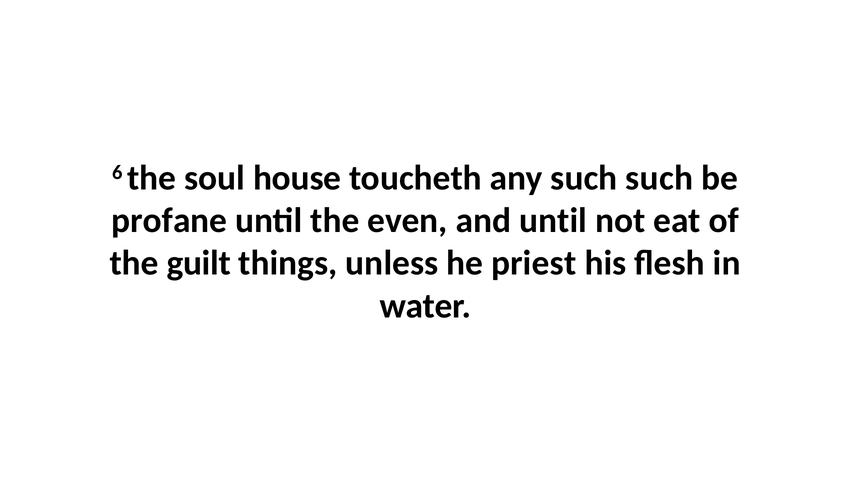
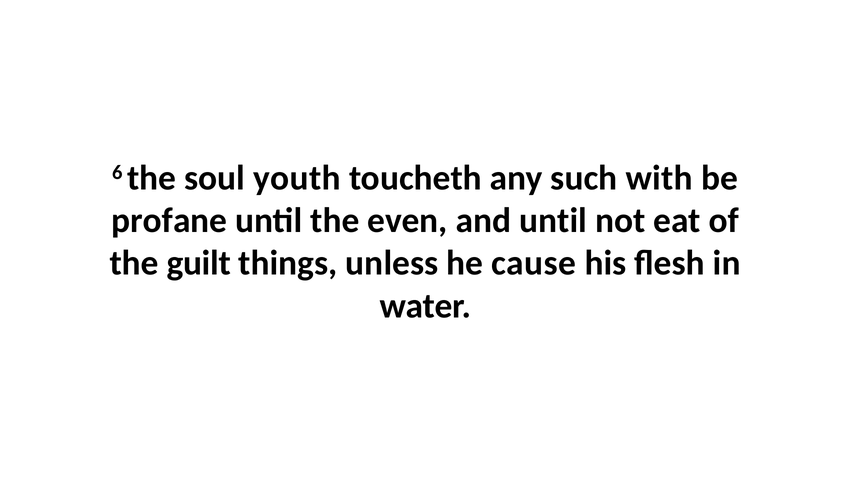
house: house -> youth (297, 178)
such such: such -> with (659, 178)
priest: priest -> cause (534, 263)
